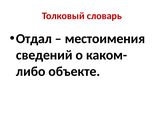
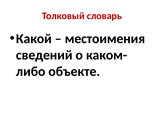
Отдал: Отдал -> Какой (34, 39)
